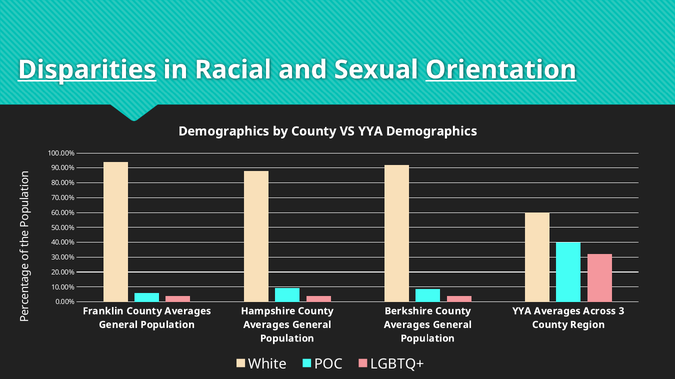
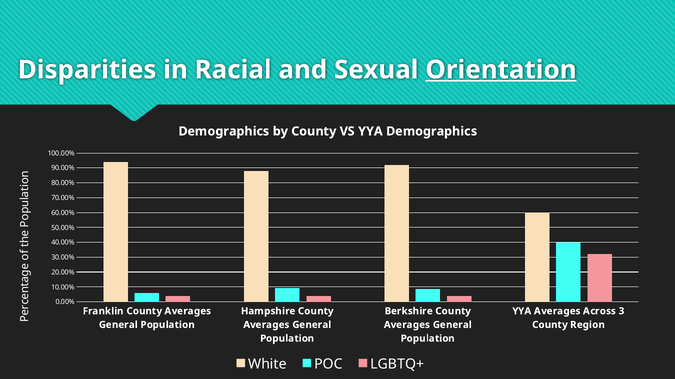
Disparities underline: present -> none (87, 70)
